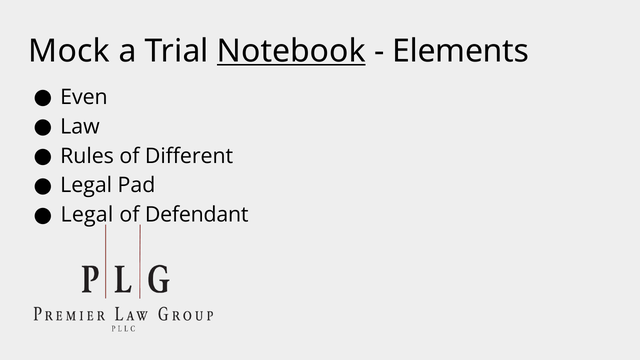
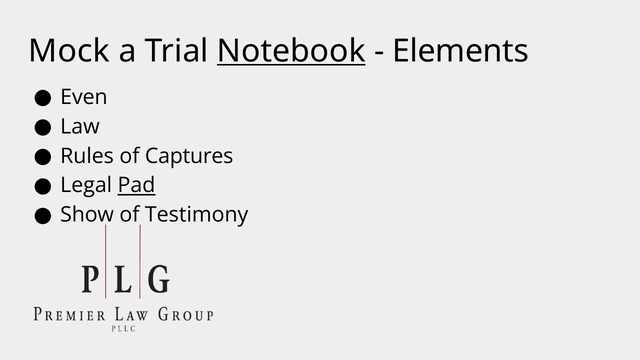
Different: Different -> Captures (189, 156)
Pad underline: none -> present (136, 185)
Legal: Legal -> Show (87, 215)
Defendant: Defendant -> Testimony (197, 215)
